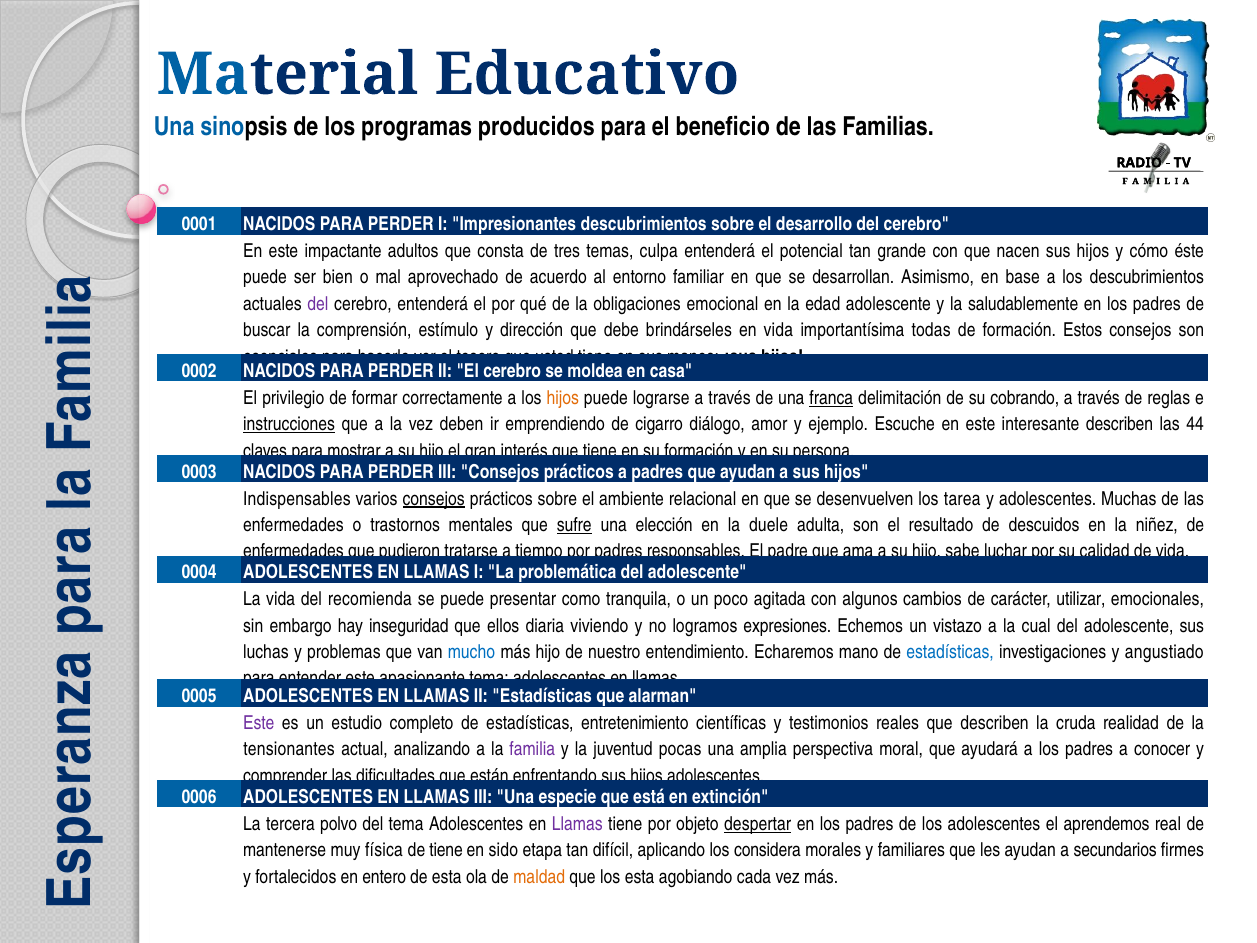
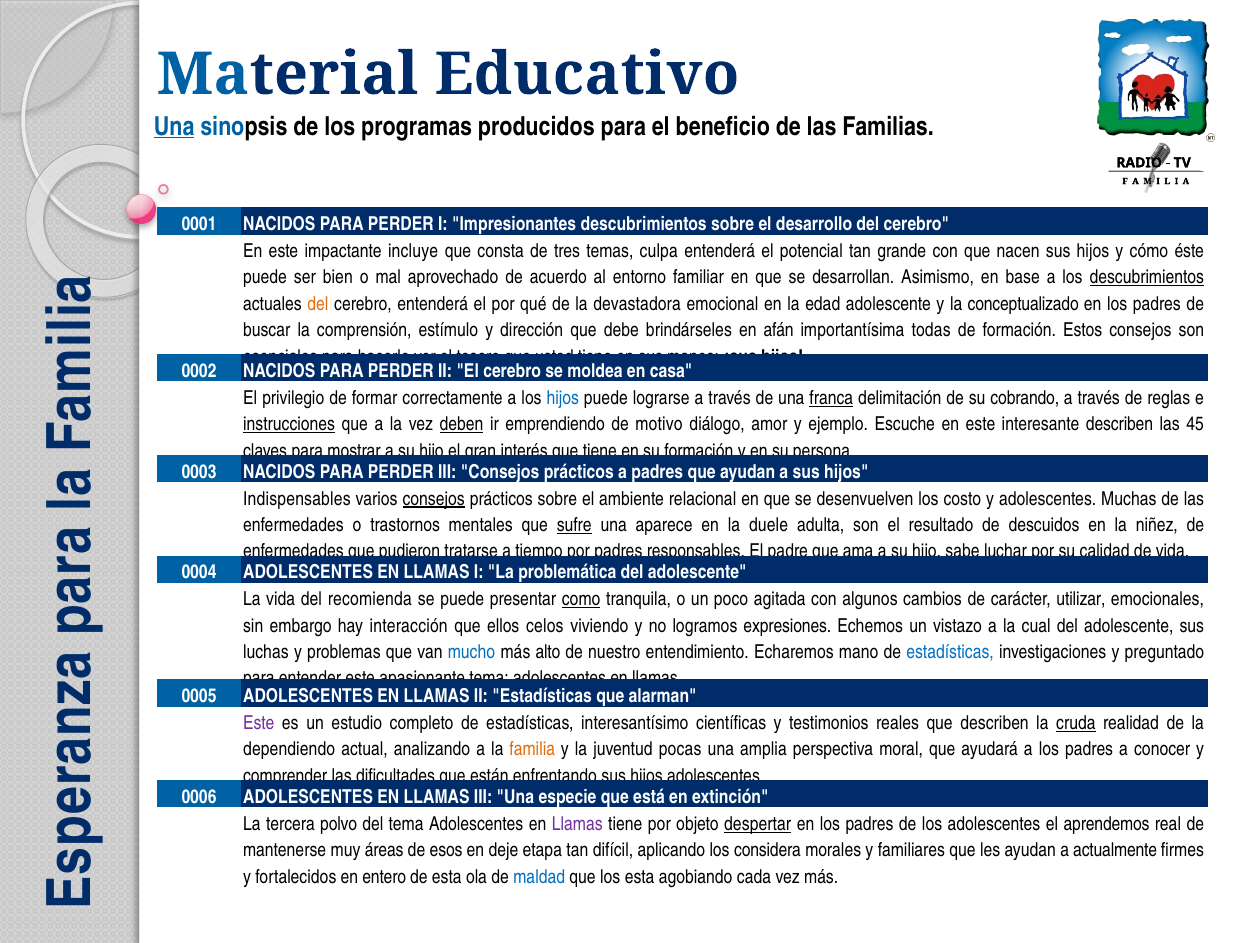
Una underline: none -> present (174, 126)
adultos: adultos -> incluye (413, 251)
descubrimientos underline: none -> present (1147, 278)
del colour: purple -> orange (318, 304)
obligaciones: obligaciones -> devastadora (637, 304)
saludablemente: saludablemente -> conceptualizado (1023, 304)
en vida: vida -> afán (779, 330)
hijos colour: orange -> blue (563, 398)
deben underline: none -> present (462, 424)
cigarro: cigarro -> motivo (659, 424)
44: 44 -> 45 (1195, 424)
tarea: tarea -> costo (962, 499)
elección: elección -> aparece (664, 525)
como underline: none -> present (581, 599)
inseguridad: inseguridad -> interacción (409, 626)
diaria: diaria -> celos (545, 626)
más hijo: hijo -> alto (548, 652)
angustiado: angustiado -> preguntado (1164, 652)
entretenimiento: entretenimiento -> interesantísimo (635, 723)
cruda underline: none -> present (1076, 723)
tensionantes: tensionantes -> dependiendo (289, 749)
familia colour: purple -> orange (532, 749)
física: física -> áreas (384, 850)
de tiene: tiene -> esos (446, 850)
sido: sido -> deje (503, 850)
secundarios: secundarios -> actualmente (1115, 850)
maldad colour: orange -> blue (539, 876)
